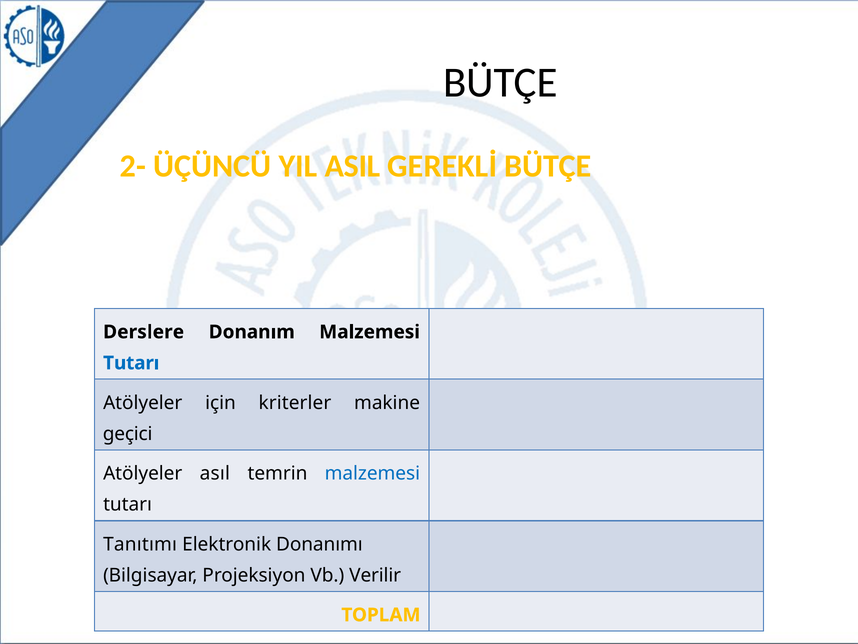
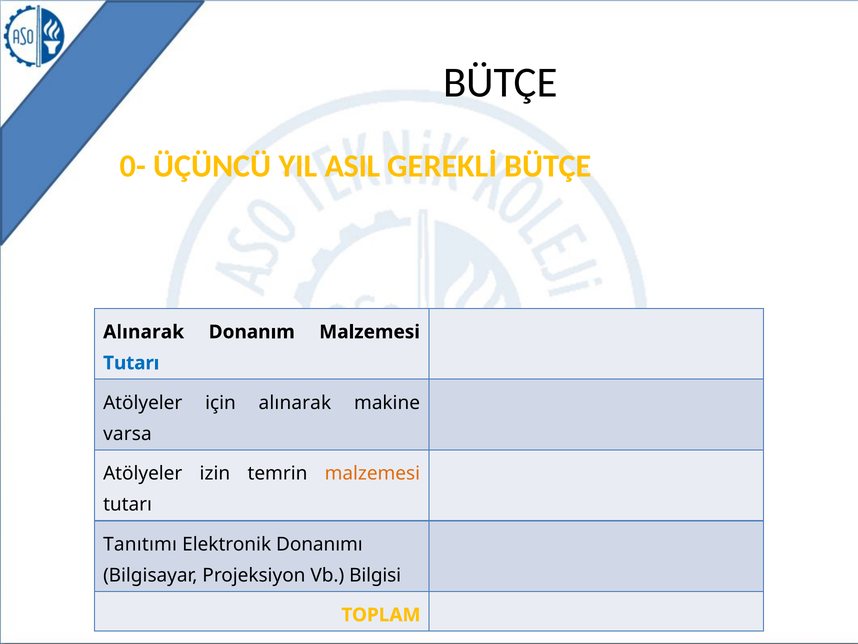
2-: 2- -> 0- (133, 166)
Derslere: Derslere -> Alınarak (144, 332)
için kriterler: kriterler -> alınarak (295, 402)
geçici: geçici -> varsa (127, 433)
asıl: asıl -> izin (215, 473)
malzemesi colour: blue -> orange (372, 473)
Verilir: Verilir -> Bilgisi (375, 575)
